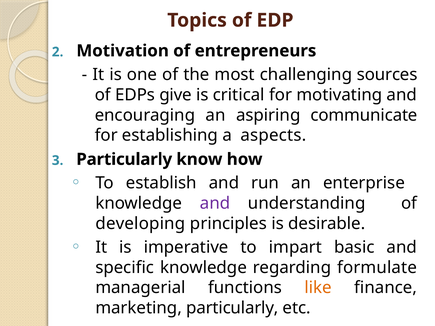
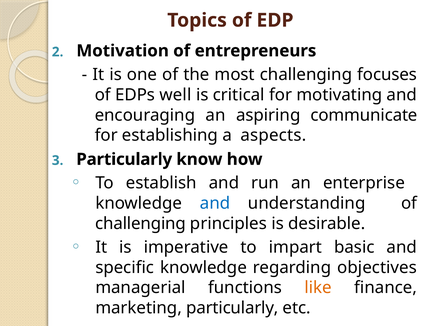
sources: sources -> focuses (387, 75)
give: give -> well (175, 95)
and colour: purple -> blue (215, 203)
developing: developing -> challenging (141, 224)
formulate: formulate -> objectives (377, 268)
